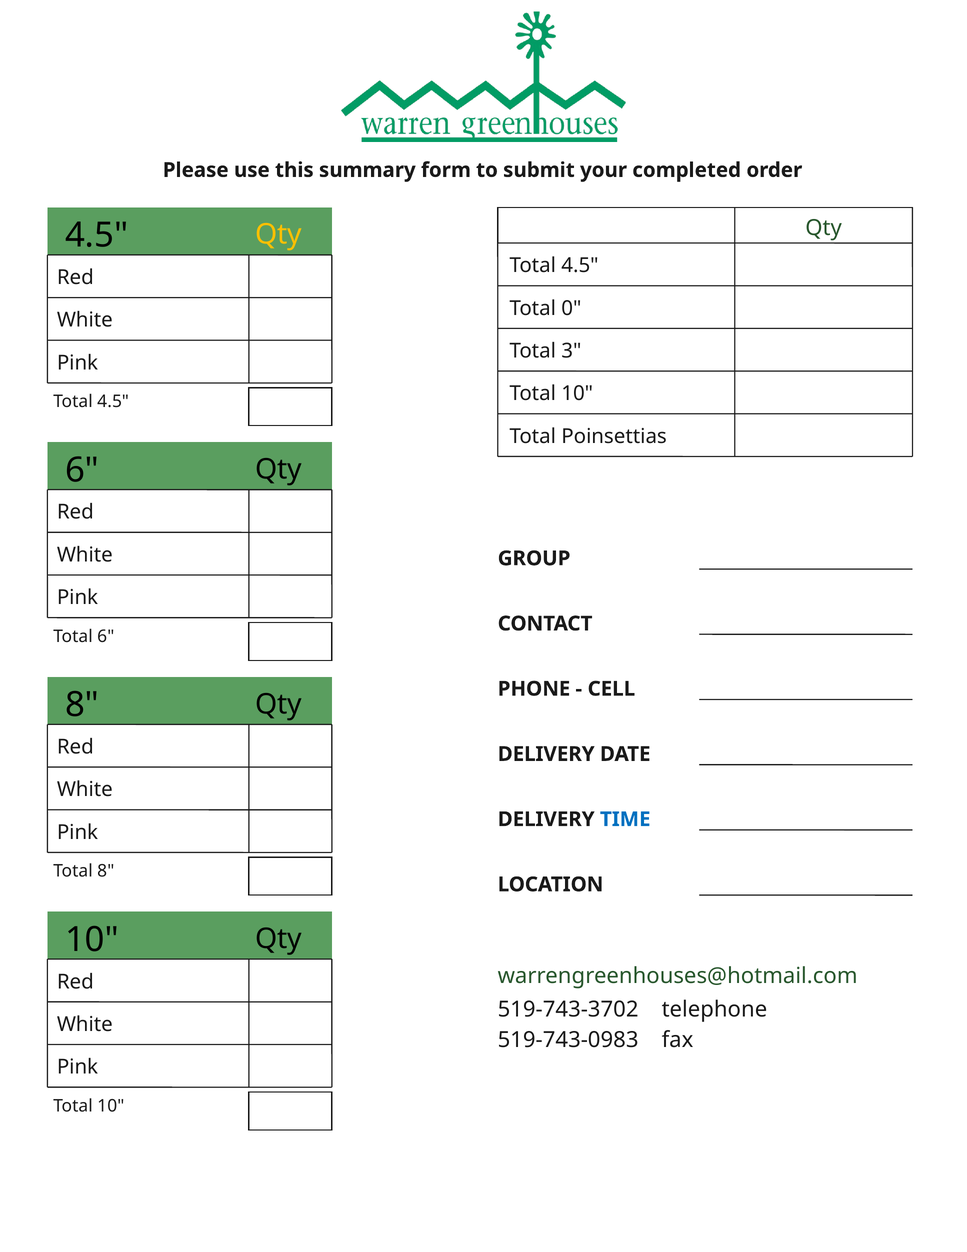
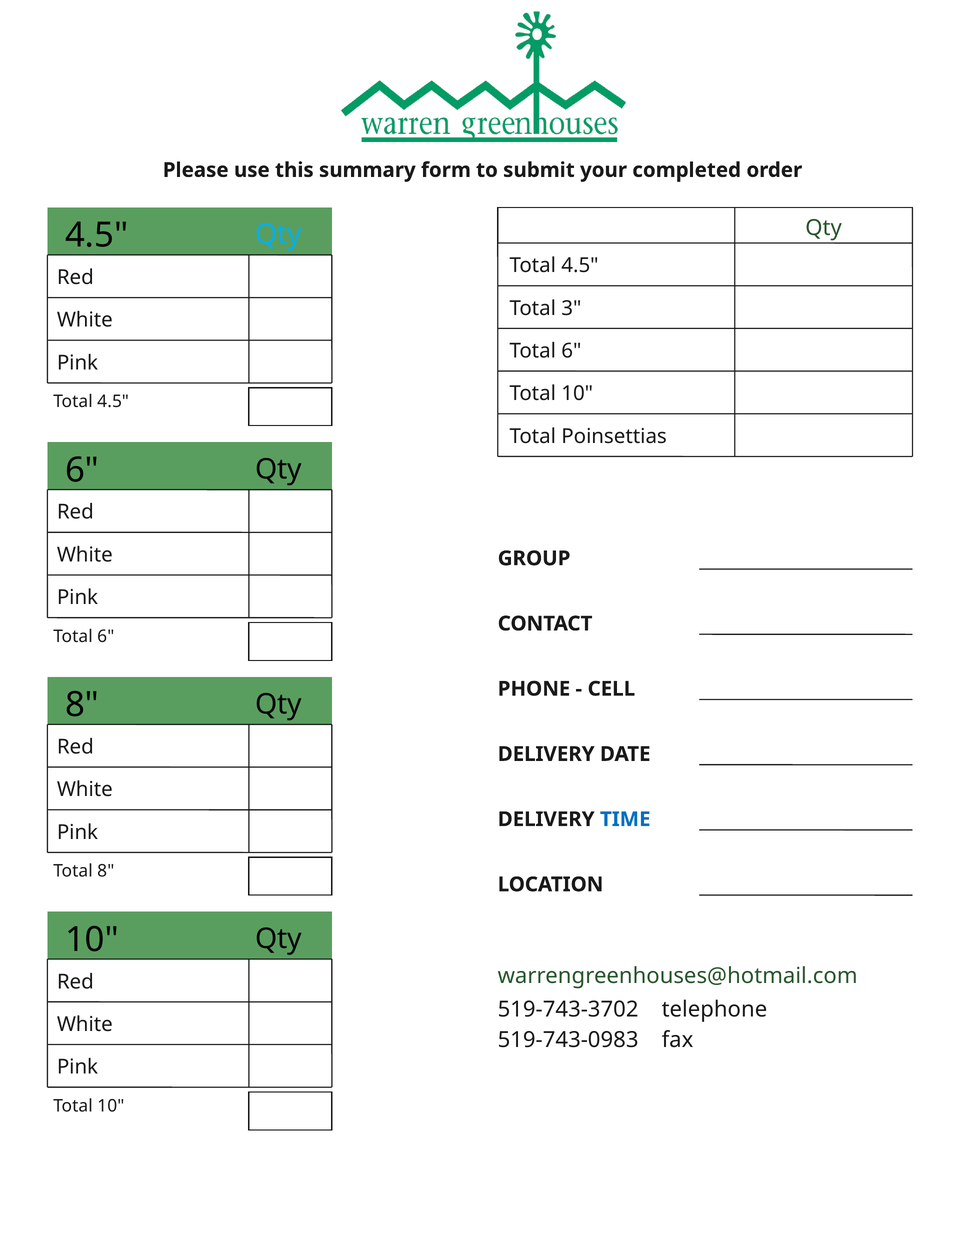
Qty colour: yellow -> light blue (279, 234)
0: 0 -> 3 (571, 308)
3: 3 -> 6 (571, 351)
